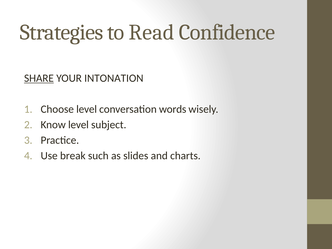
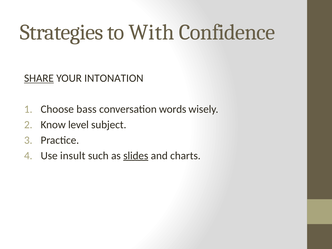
Read: Read -> With (152, 32)
Choose level: level -> bass (86, 109)
break: break -> insult (73, 156)
slides underline: none -> present (136, 156)
